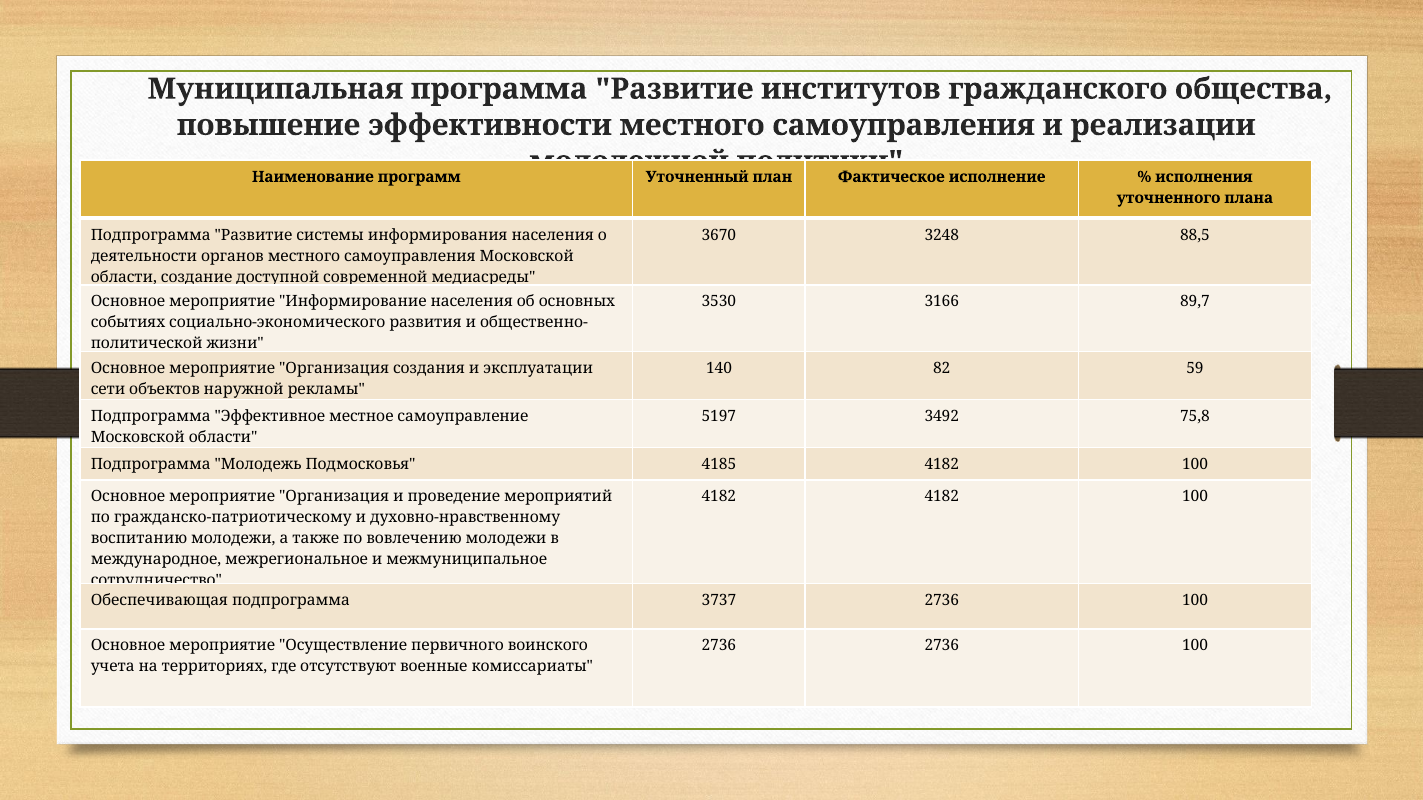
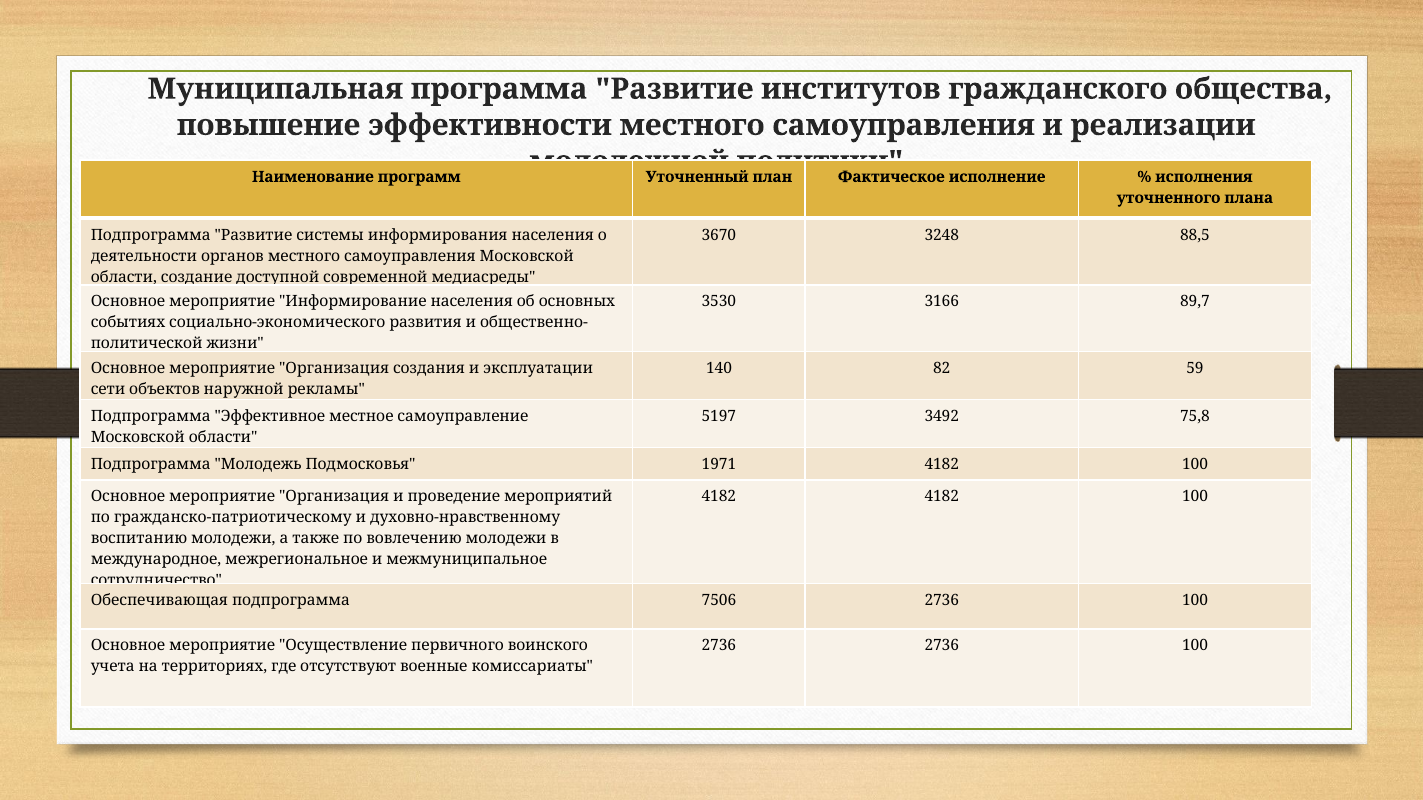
4185: 4185 -> 1971 (719, 465)
3737: 3737 -> 7506 (719, 601)
